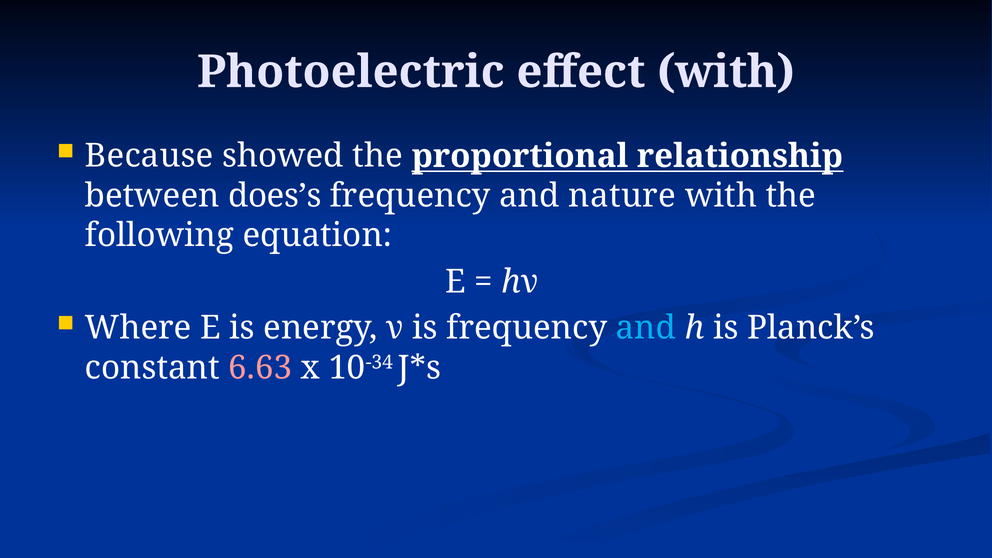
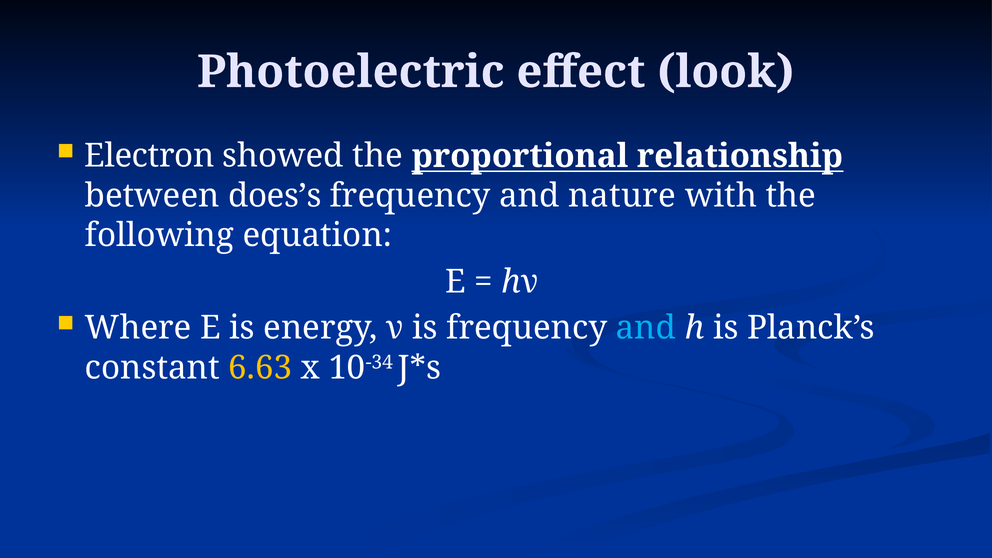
effect with: with -> look (726, 72)
Because: Because -> Electron (149, 156)
6.63 colour: pink -> yellow (260, 368)
